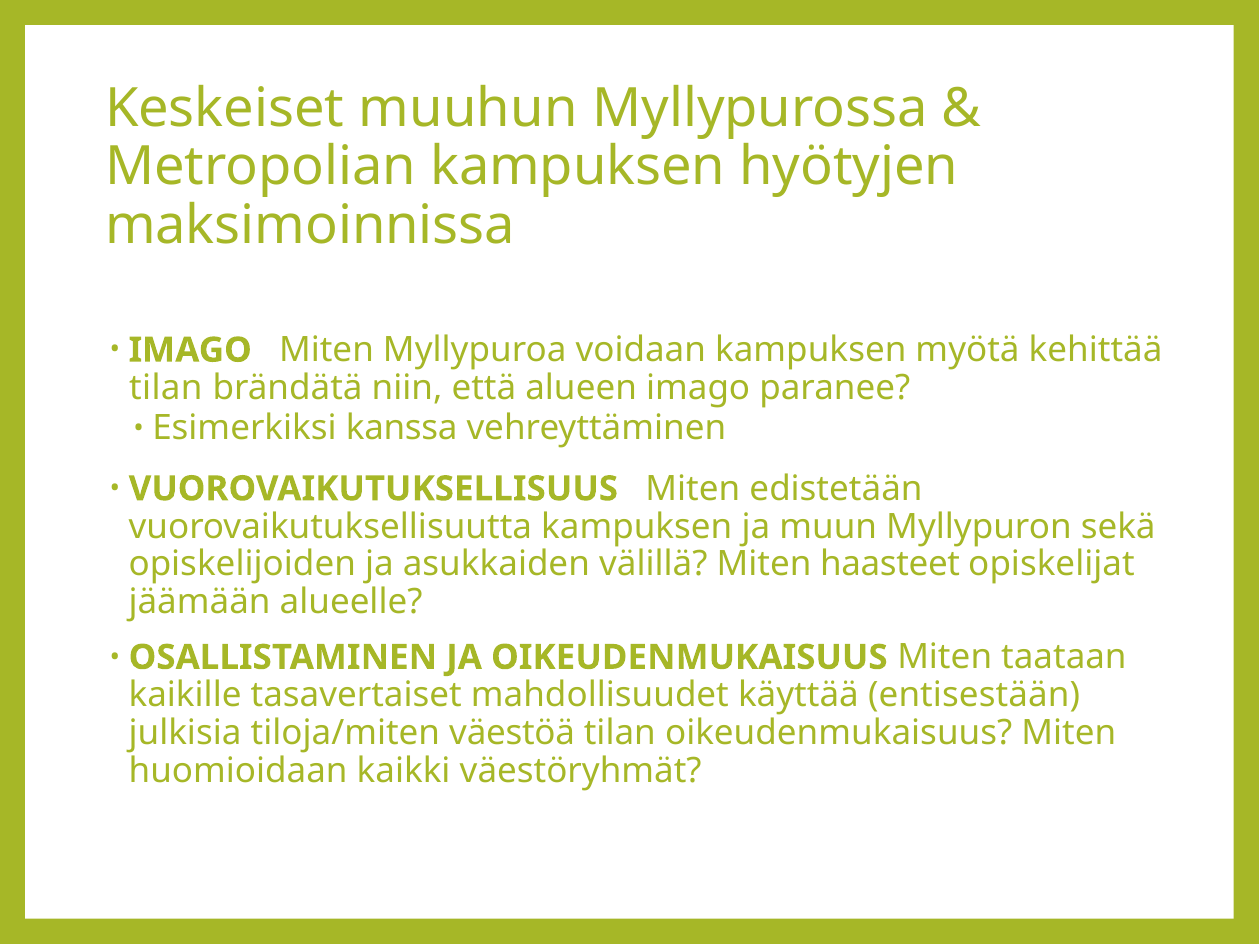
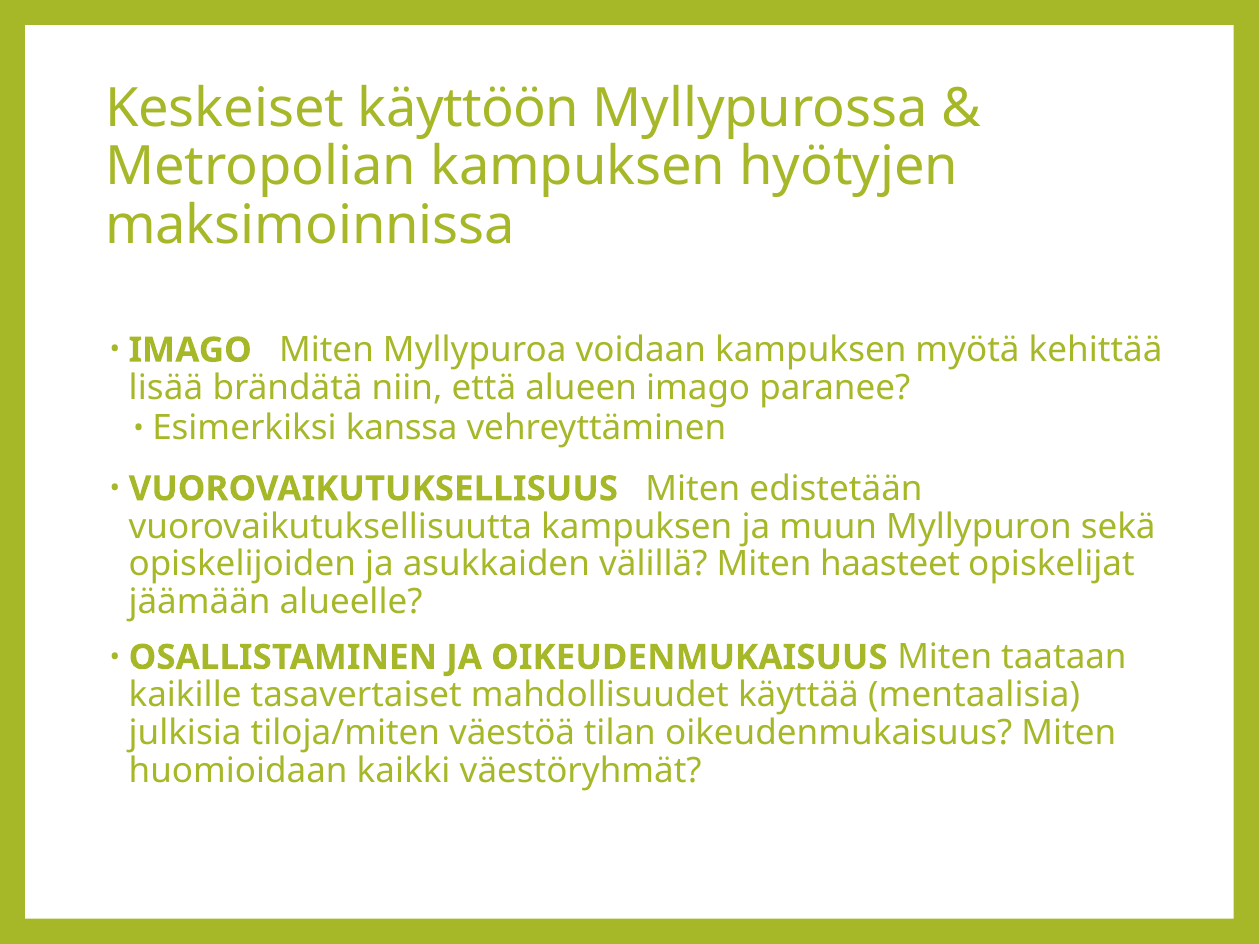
muuhun: muuhun -> käyttöön (469, 108)
tilan: tilan -> lisää (166, 388)
entisestään: entisestään -> mentaalisia (974, 695)
